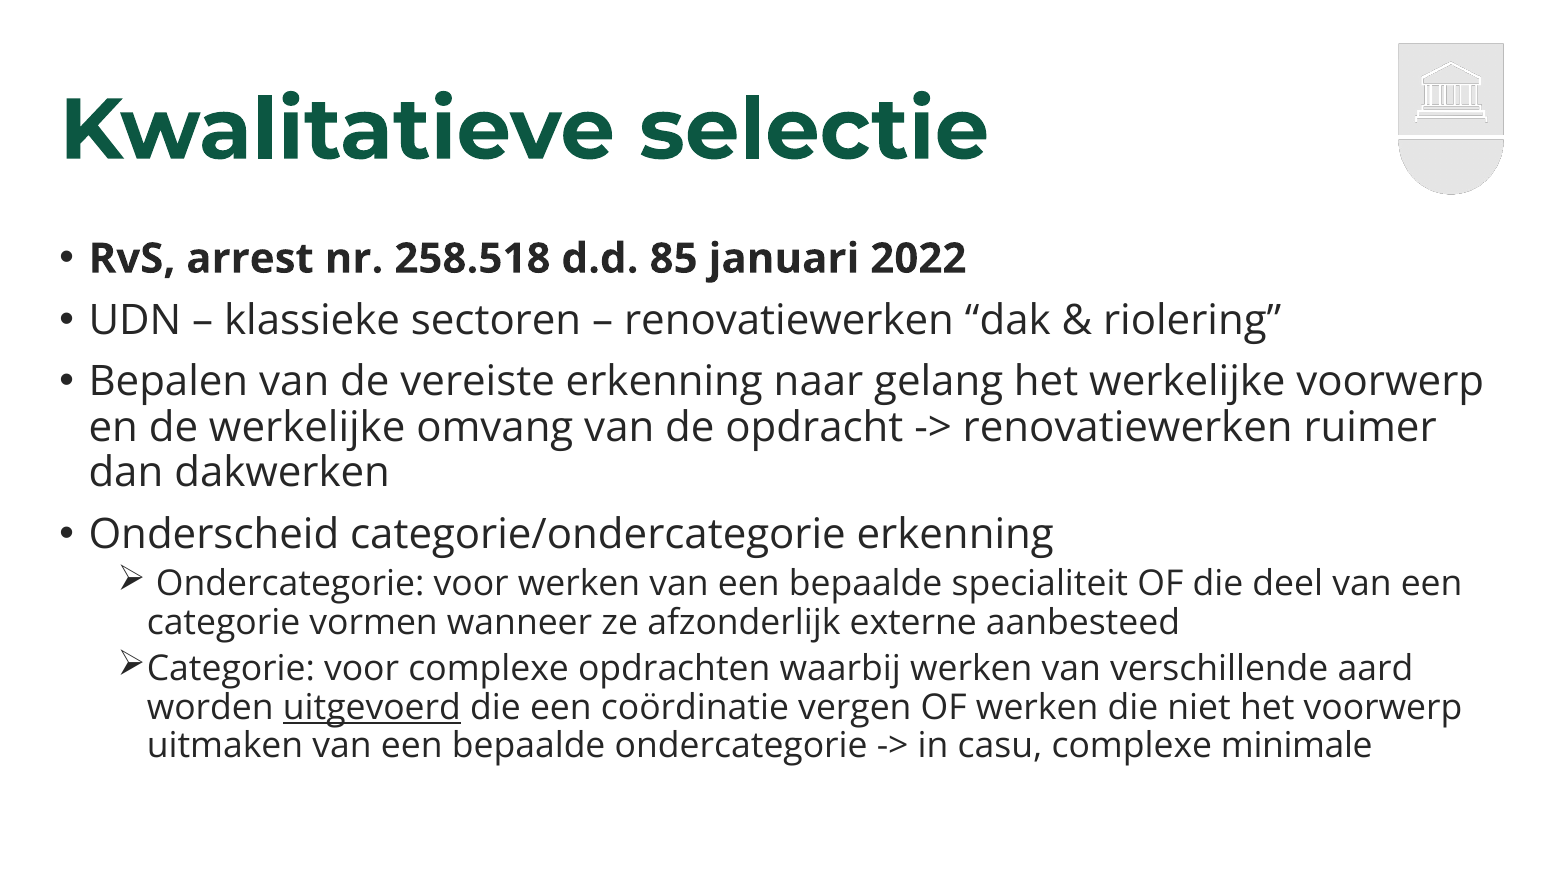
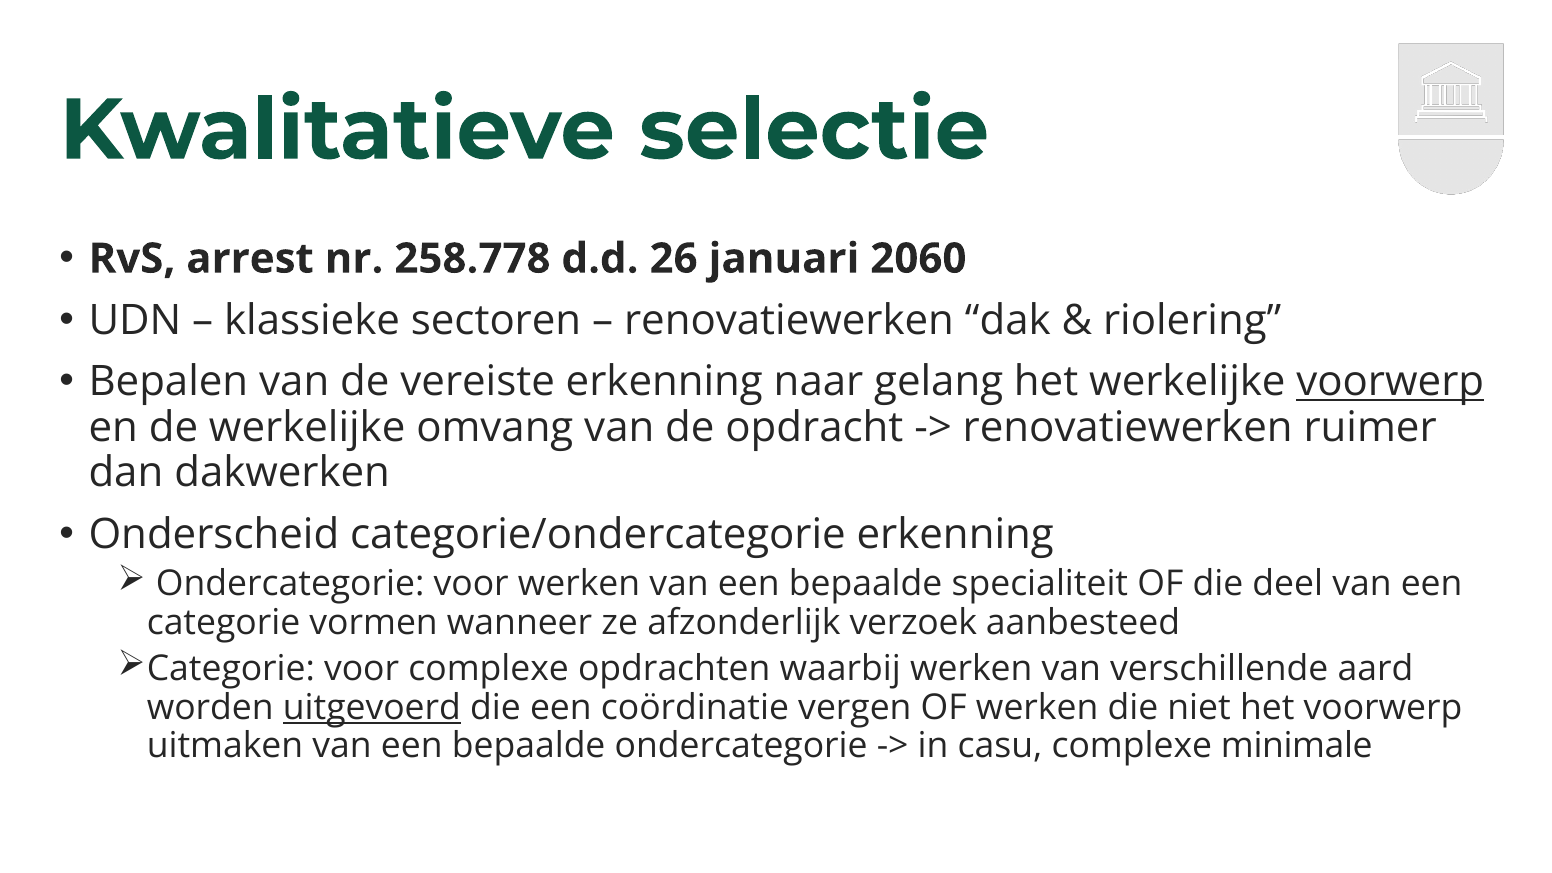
258.518: 258.518 -> 258.778 (472, 259)
85: 85 -> 26 (674, 259)
2022: 2022 -> 2060 (918, 259)
voorwerp underline: none -> present (1390, 382)
externe: externe -> verzoek (913, 623)
